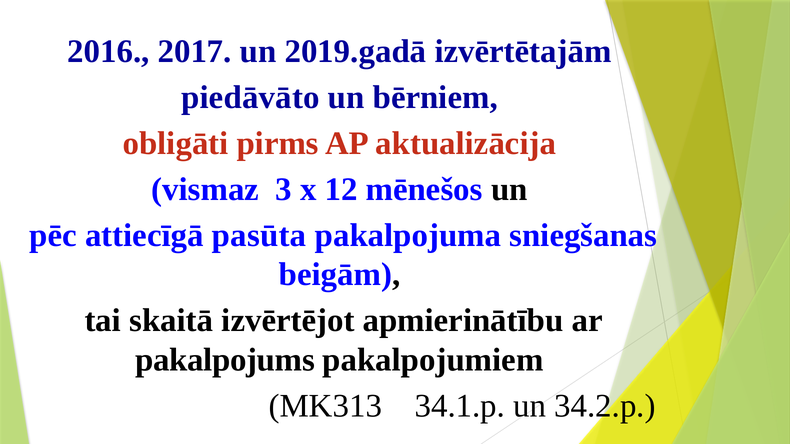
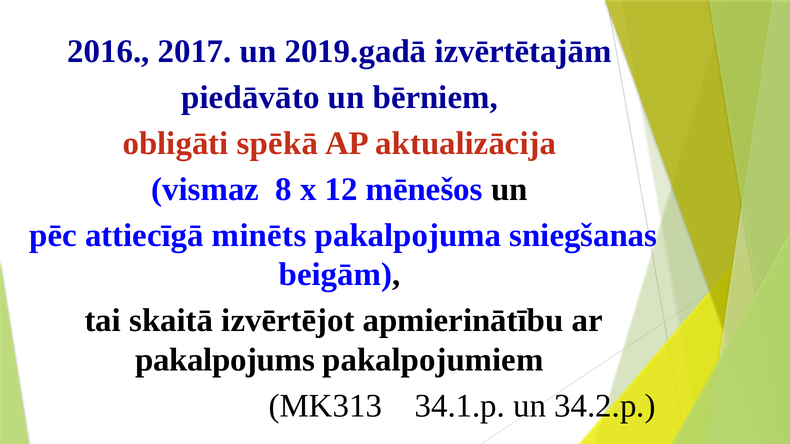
pirms: pirms -> spēkā (278, 143)
3: 3 -> 8 (284, 189)
pasūta: pasūta -> minēts (259, 235)
